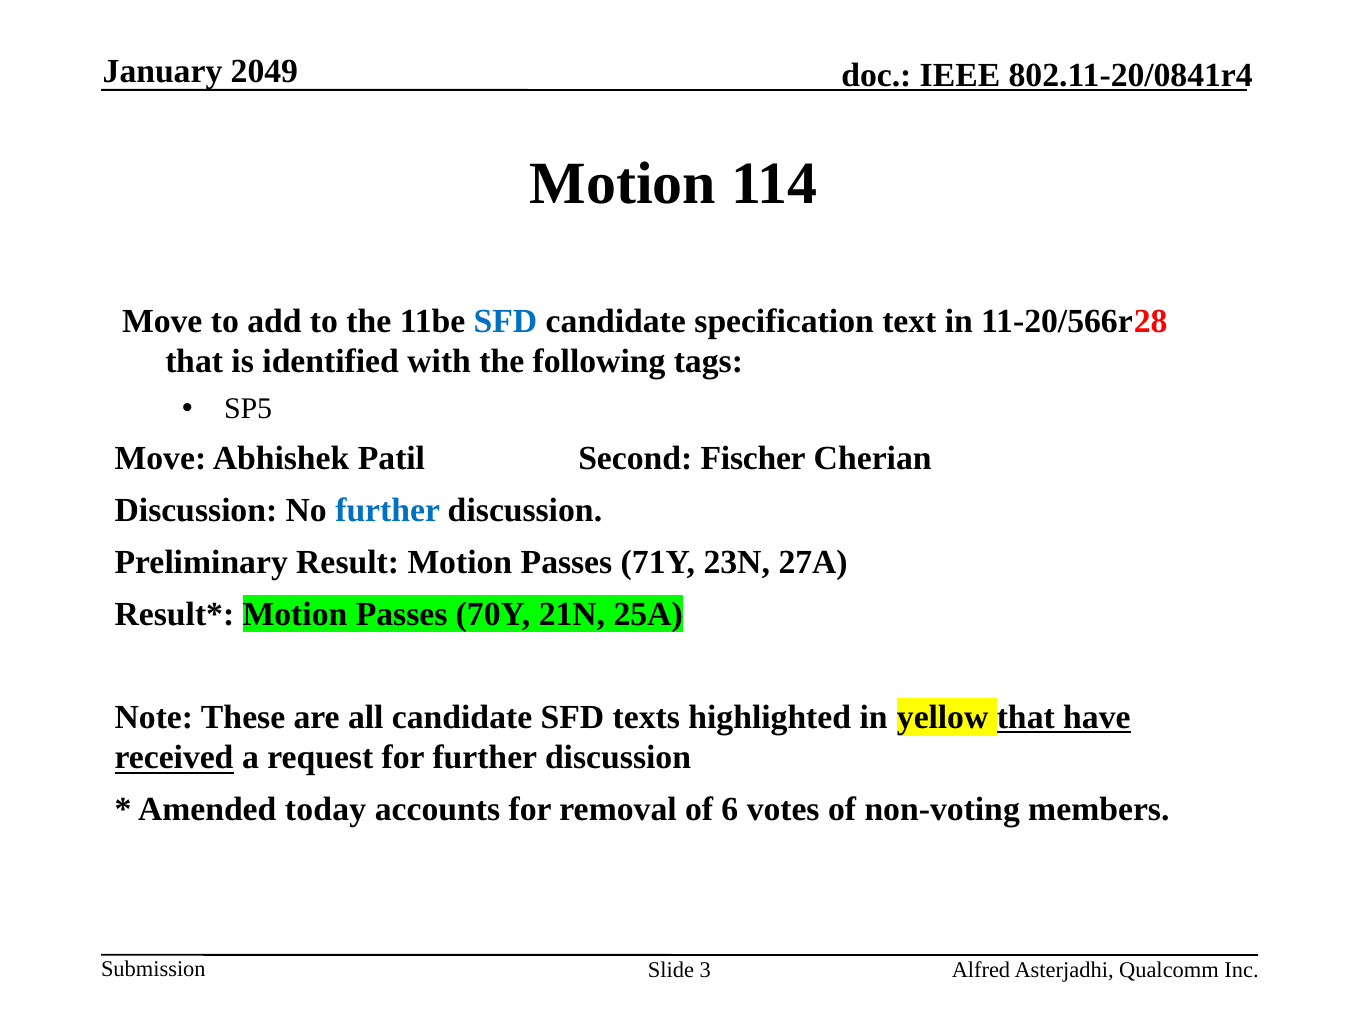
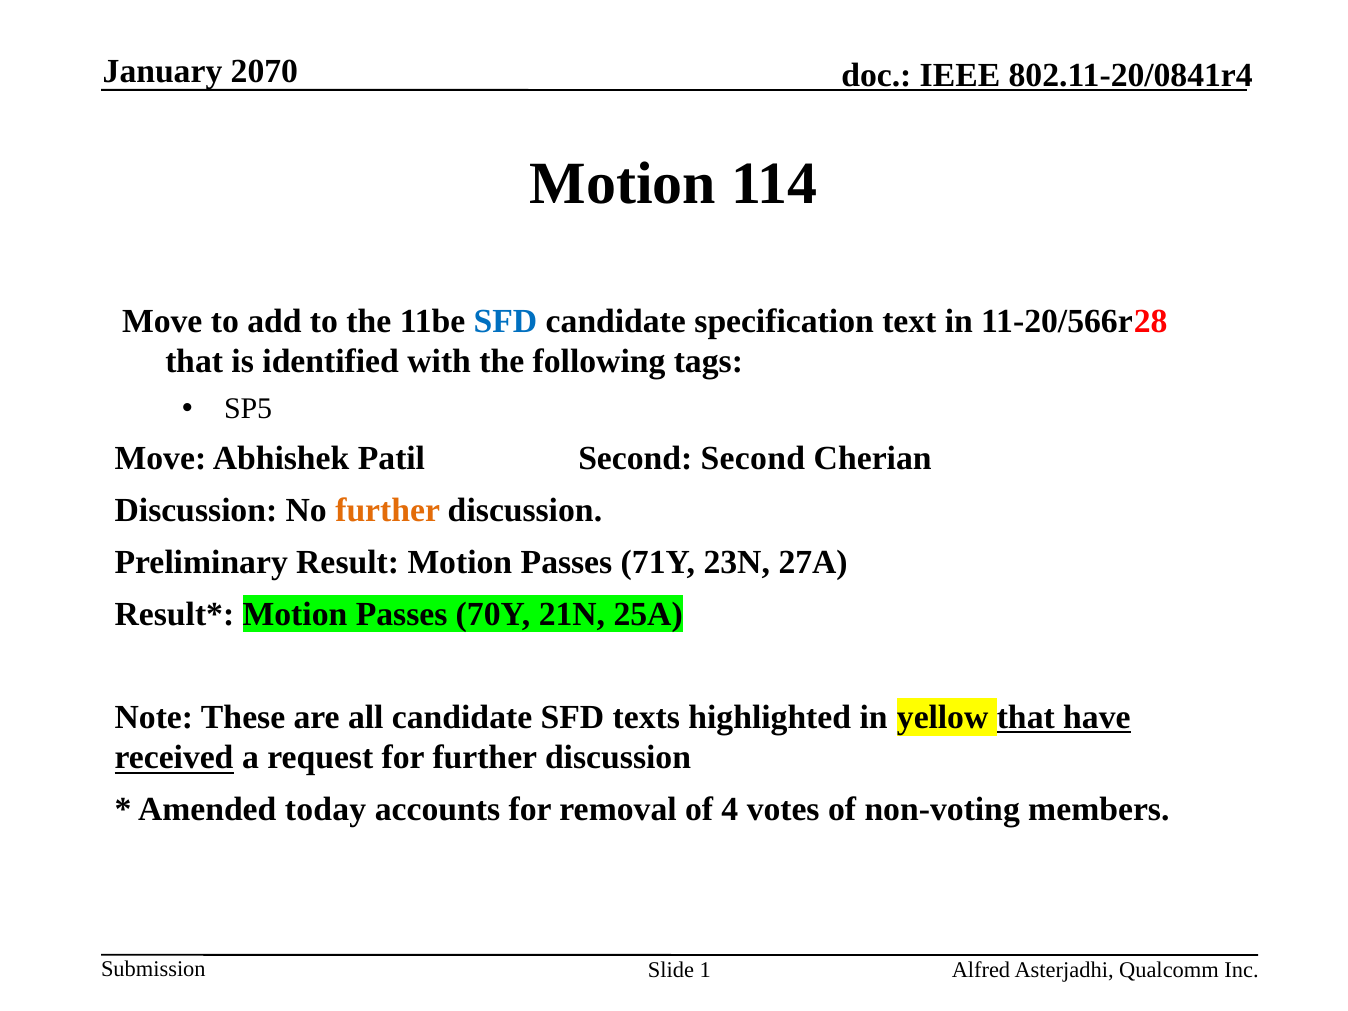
2049: 2049 -> 2070 (264, 71)
Second Fischer: Fischer -> Second (753, 459)
further colour: blue -> orange (388, 511)
6: 6 -> 4 (730, 809)
3: 3 -> 1 (705, 970)
